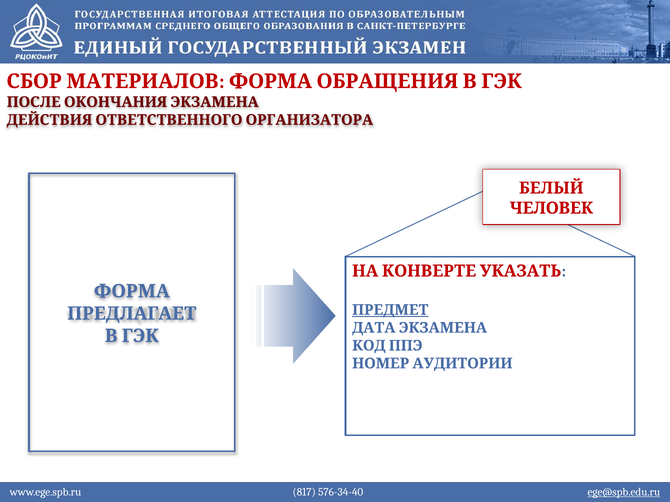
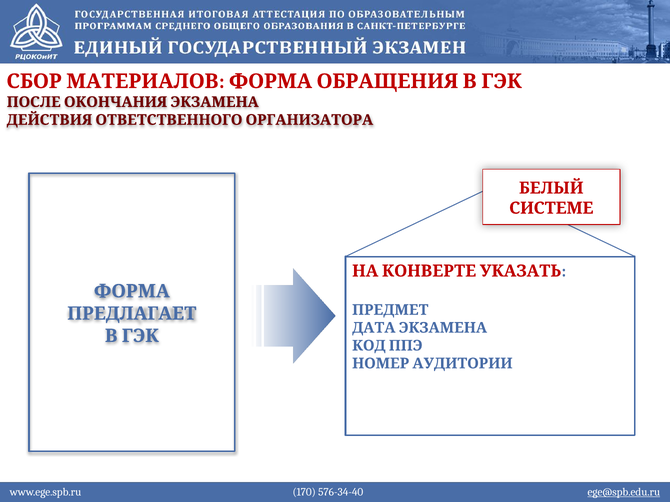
ЧЕЛОВЕК: ЧЕЛОВЕК -> СИСТЕМЕ (551, 208)
ПРЕДМЕТ underline: present -> none (390, 310)
817: 817 -> 170 (304, 492)
